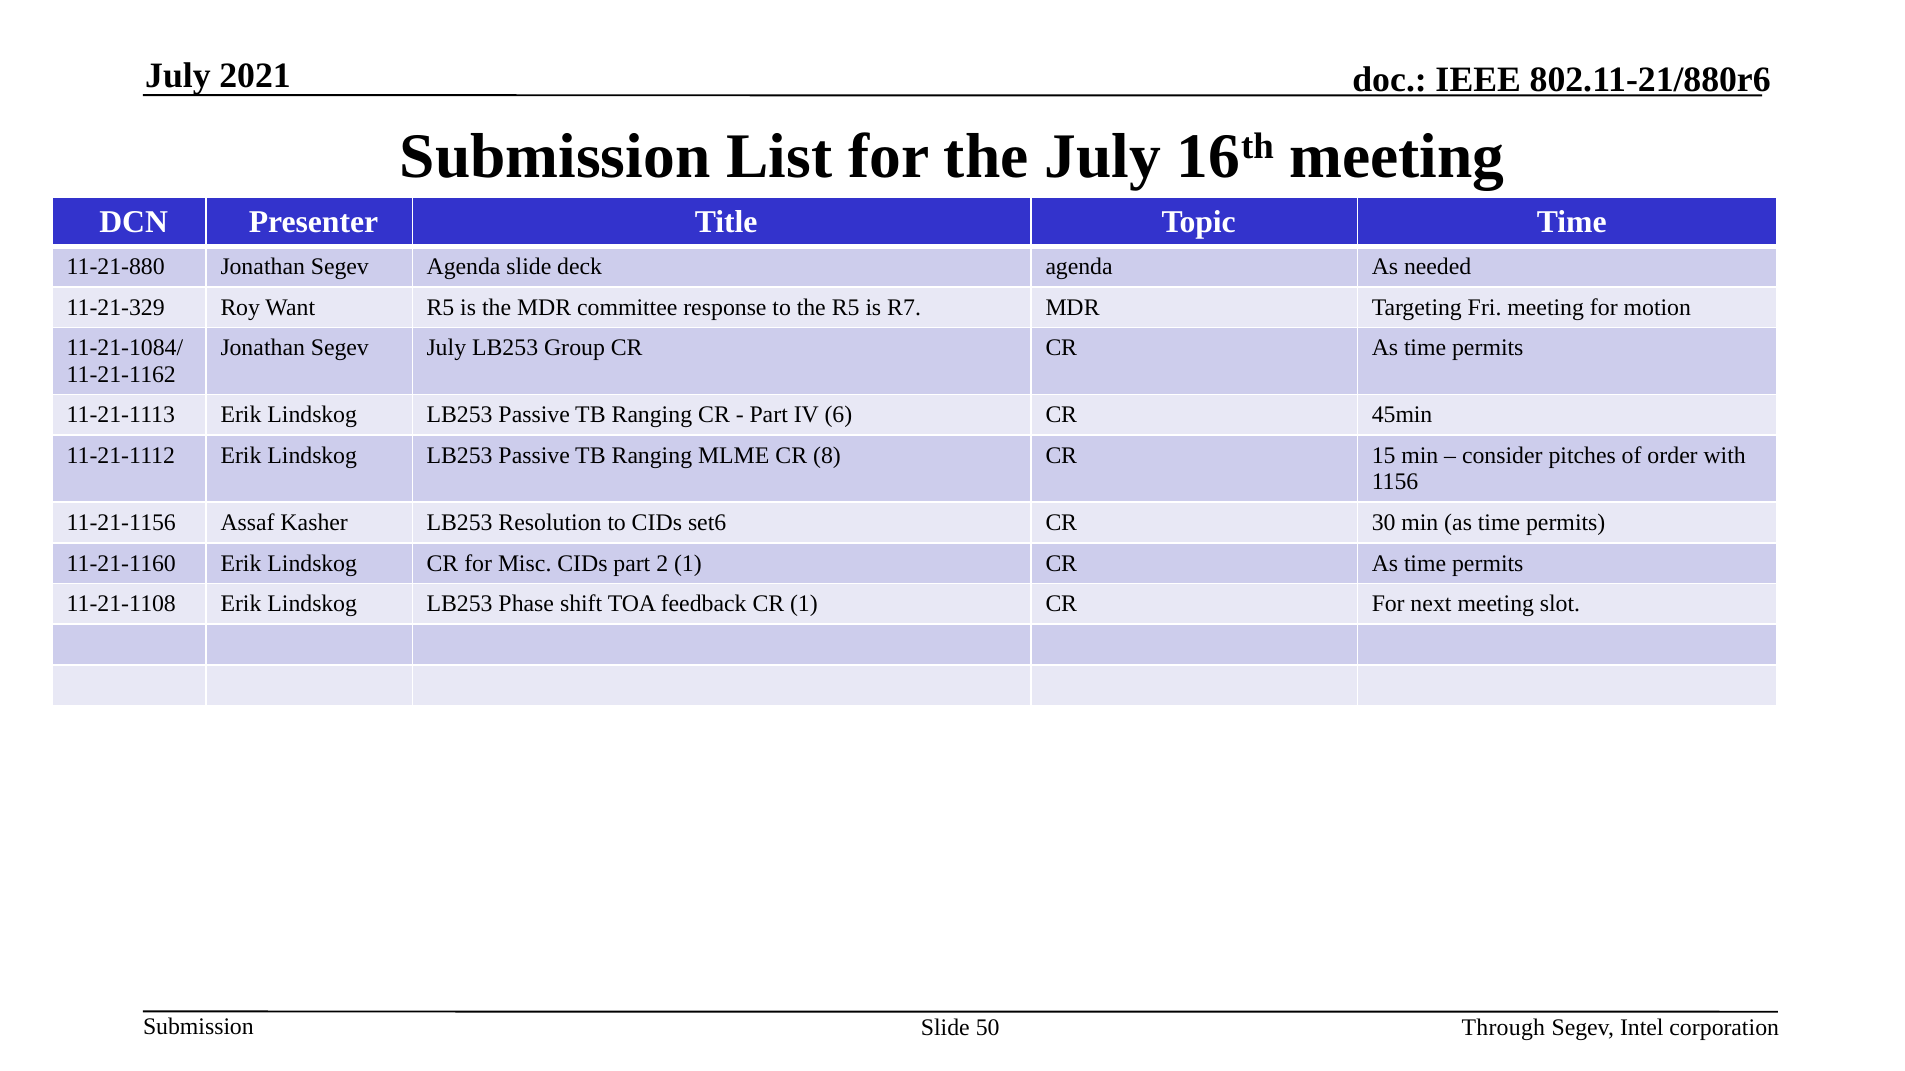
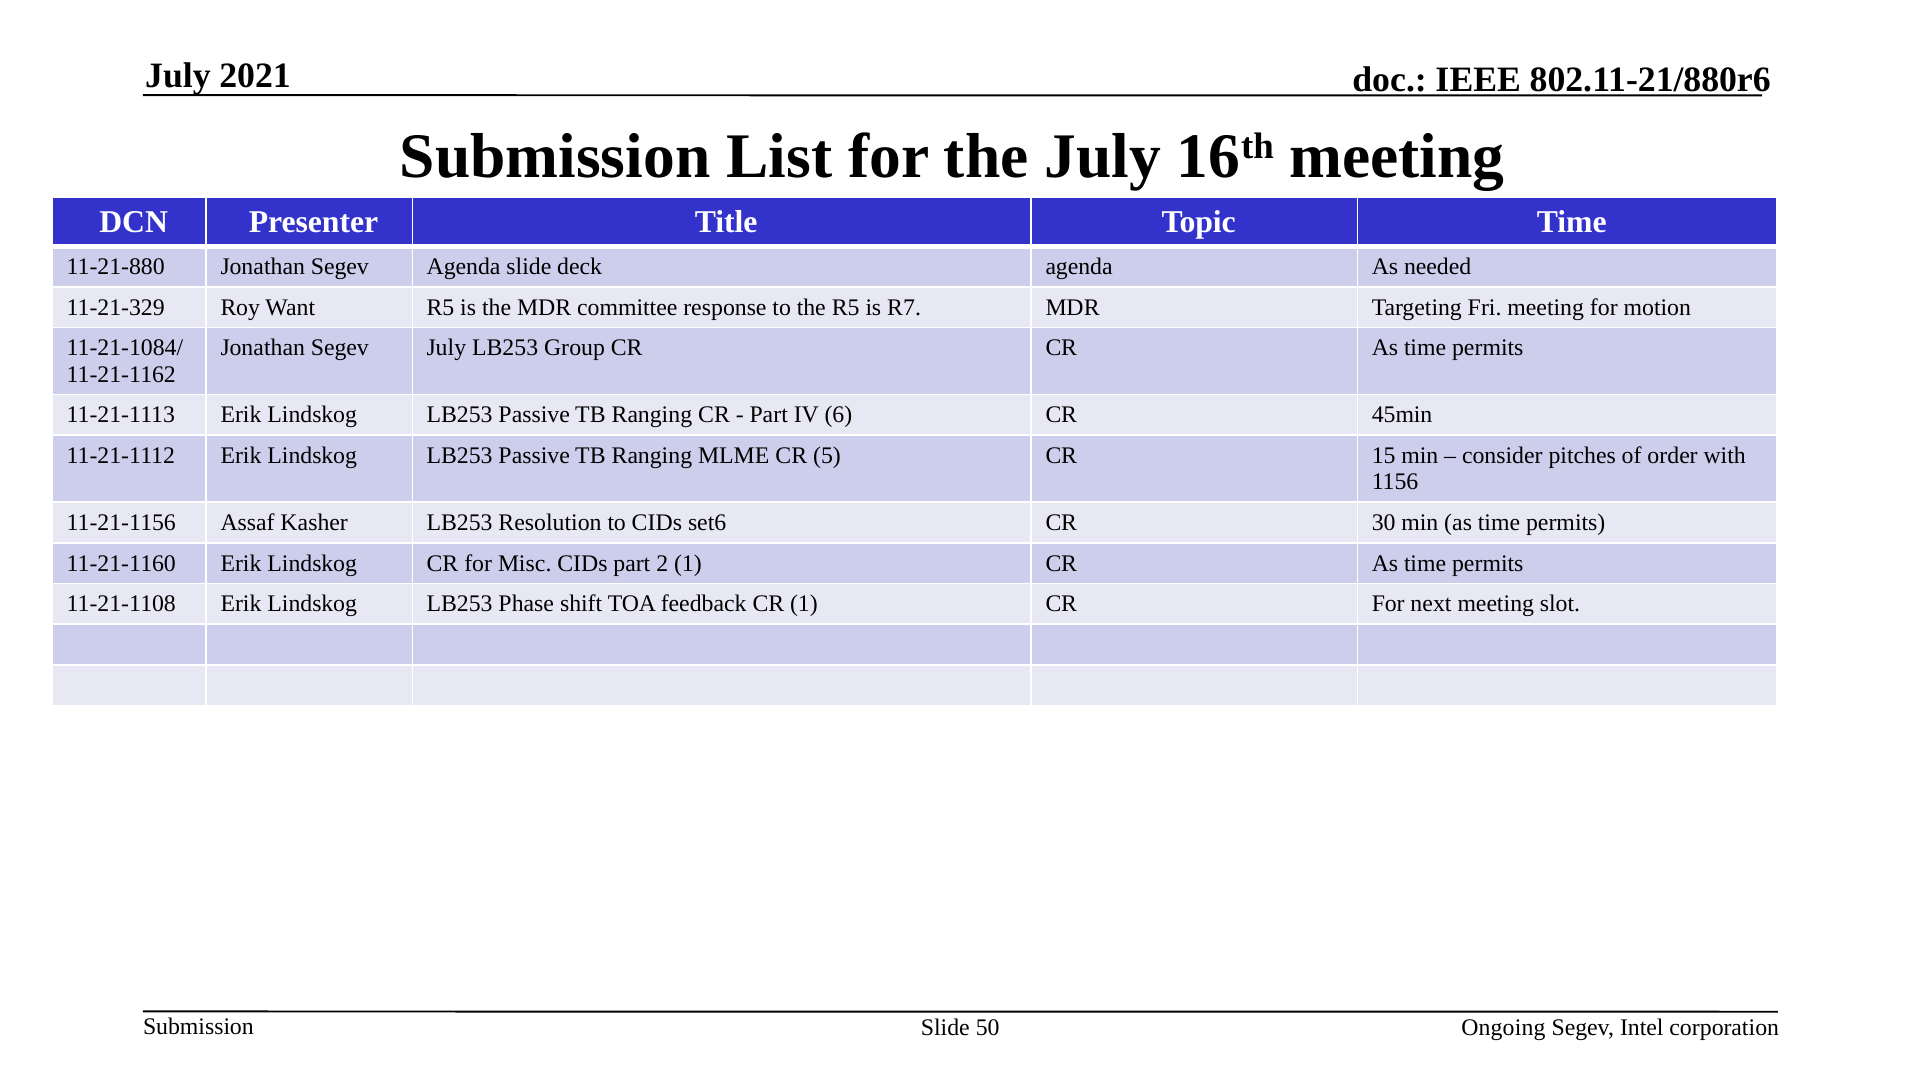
8: 8 -> 5 (827, 456)
Through: Through -> Ongoing (1503, 1028)
